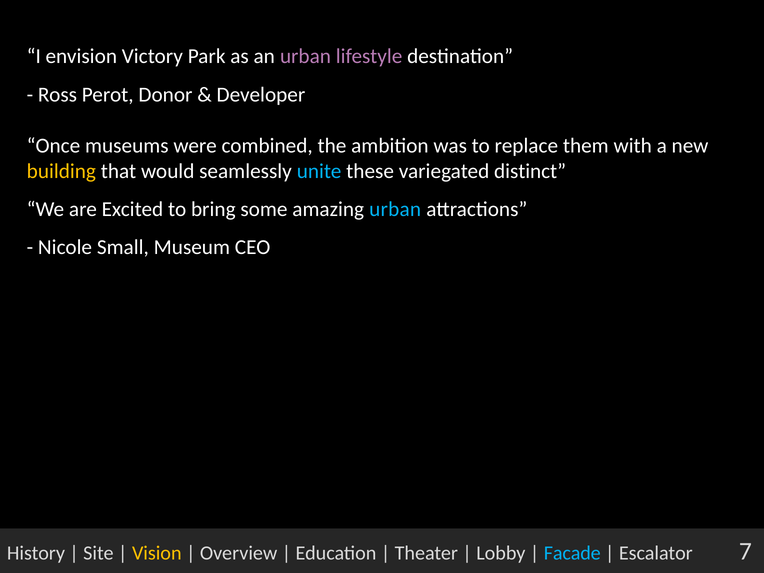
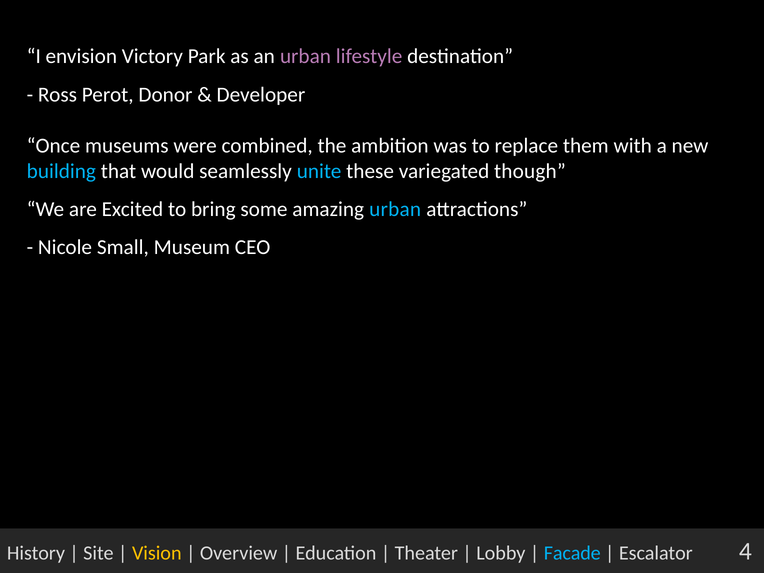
building colour: yellow -> light blue (61, 171)
distinct: distinct -> though (530, 171)
7: 7 -> 4 (745, 552)
